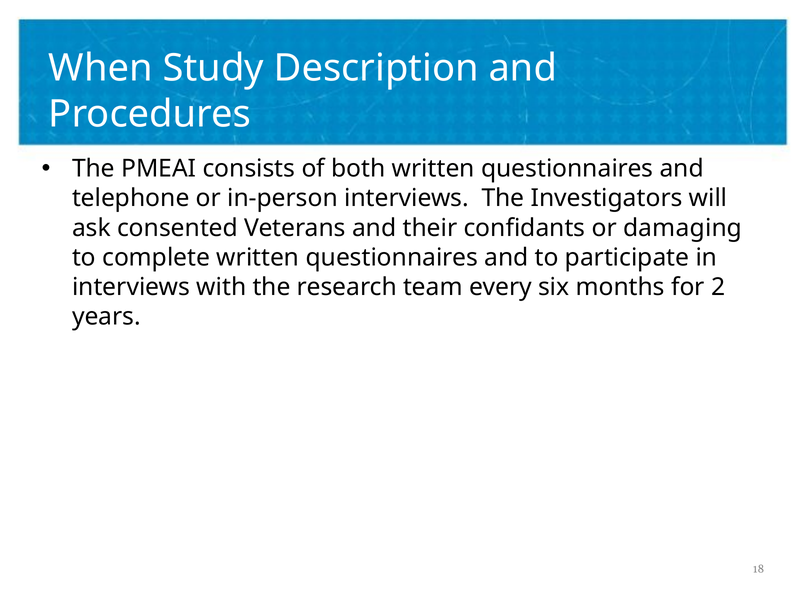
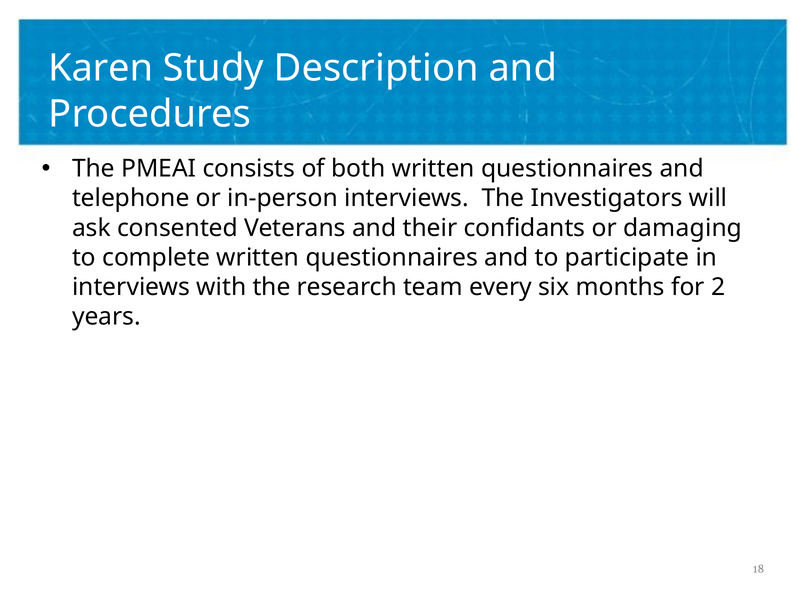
When: When -> Karen (101, 68)
